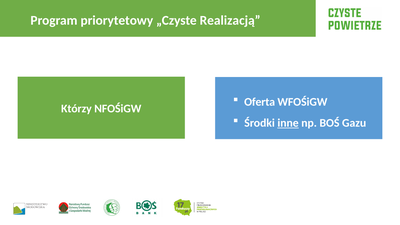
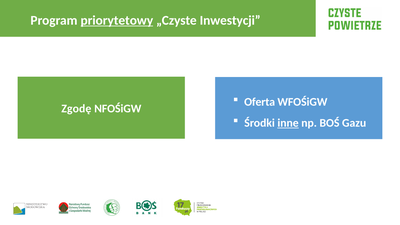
priorytetowy underline: none -> present (117, 20)
Realizacją: Realizacją -> Inwestycji (230, 20)
Którzy: Którzy -> Zgodę (76, 109)
